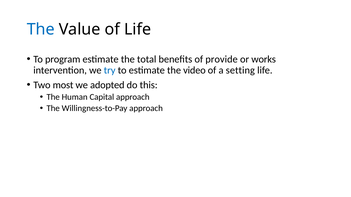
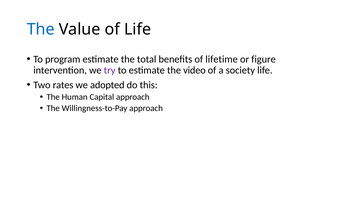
provide: provide -> lifetime (222, 59)
works: works -> figure (264, 59)
try colour: blue -> purple (110, 70)
setting: setting -> society (240, 70)
most: most -> rates (63, 85)
